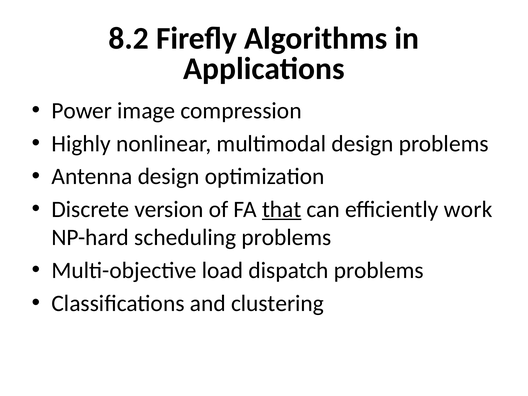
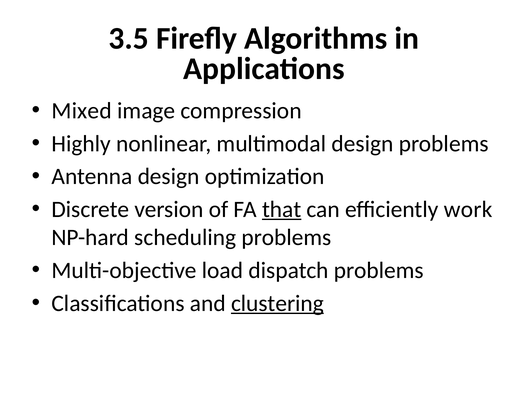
8.2: 8.2 -> 3.5 (129, 38)
Power: Power -> Mixed (82, 111)
clustering underline: none -> present (277, 303)
